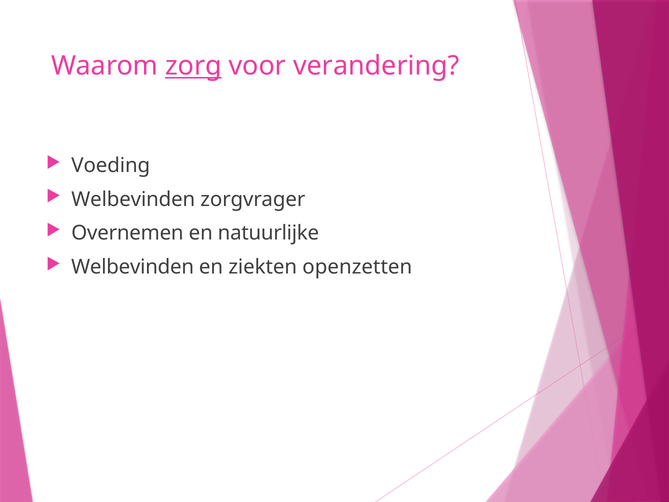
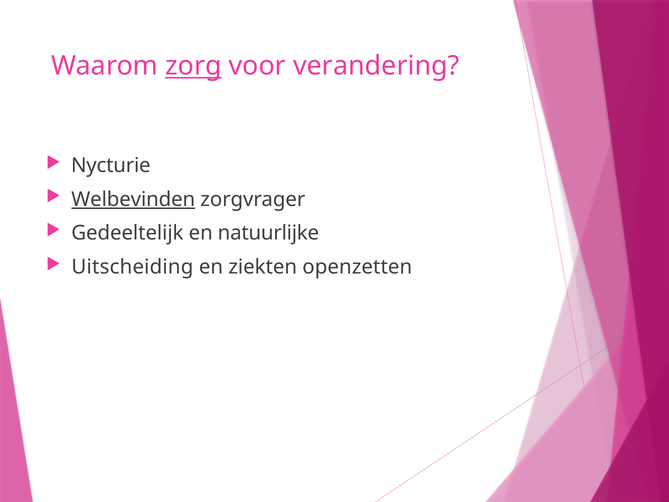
Voeding: Voeding -> Nycturie (111, 165)
Welbevinden underline: none -> present (133, 199)
Overnemen: Overnemen -> Gedeeltelijk (127, 233)
Welbevinden: Welbevinden -> Uitscheiding (132, 267)
